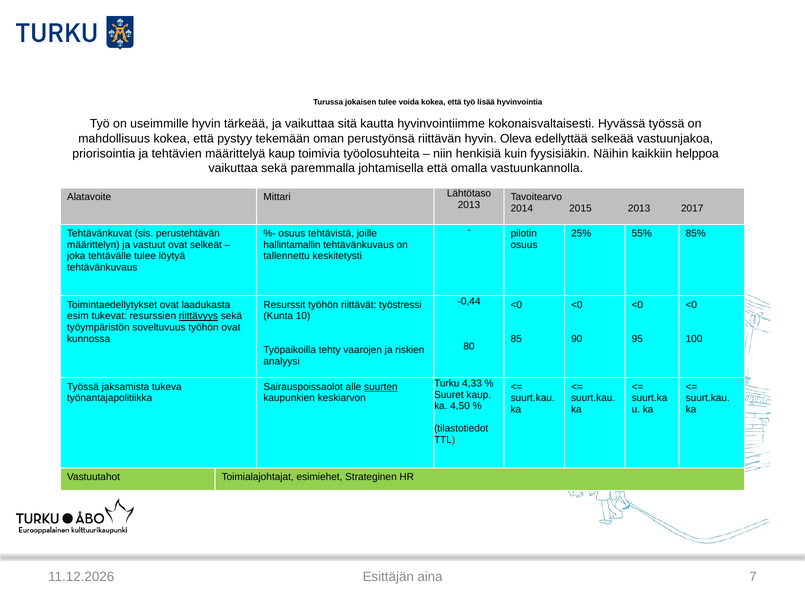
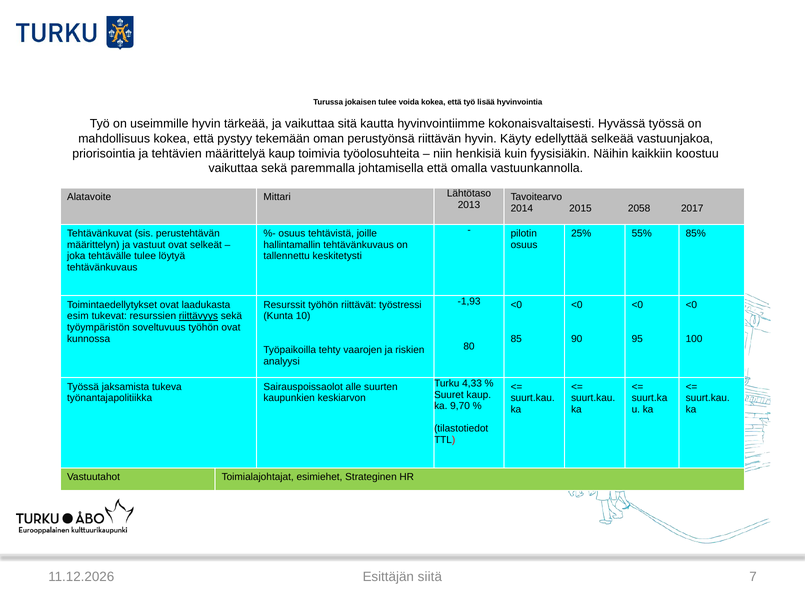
Oleva: Oleva -> Käyty (516, 139)
helppoa: helppoa -> koostuu (697, 153)
2015 2013: 2013 -> 2058 (639, 208)
-0,44: -0,44 -> -1,93 (469, 301)
suurten underline: present -> none (381, 387)
4,50: 4,50 -> 9,70 (460, 406)
aina: aina -> siitä (430, 577)
